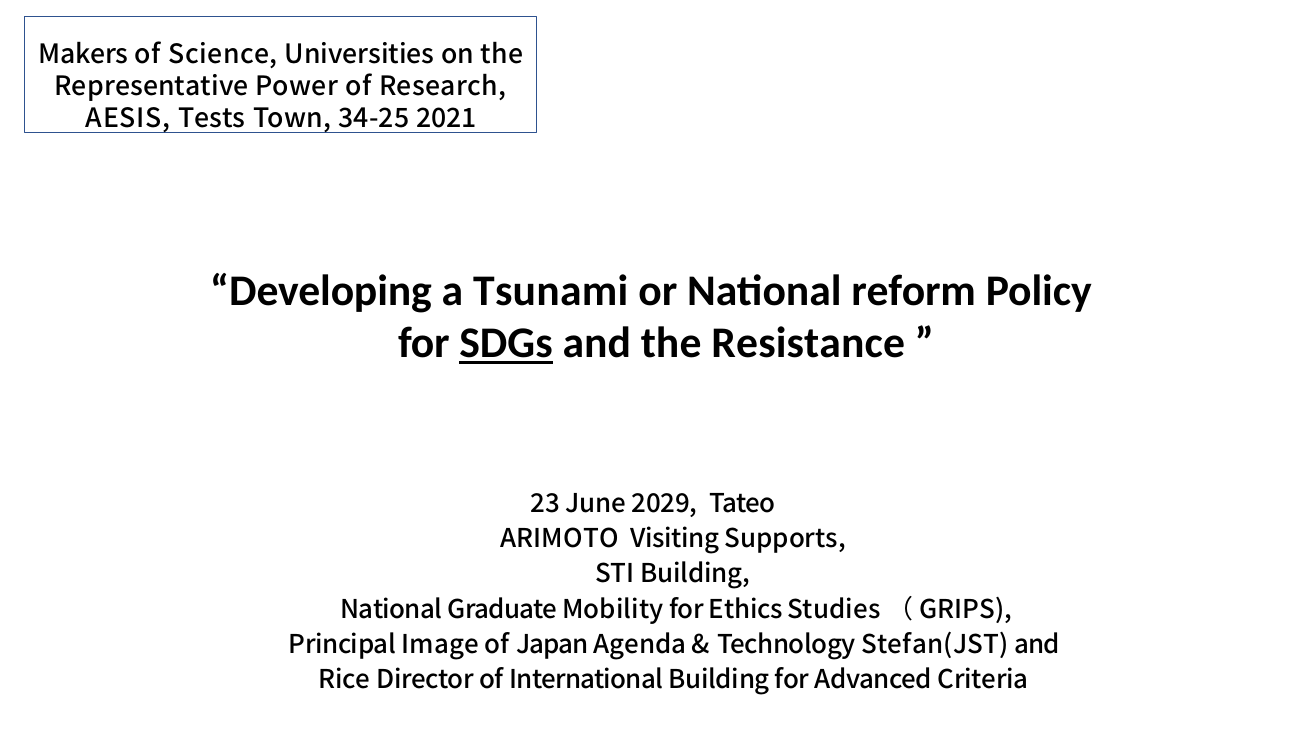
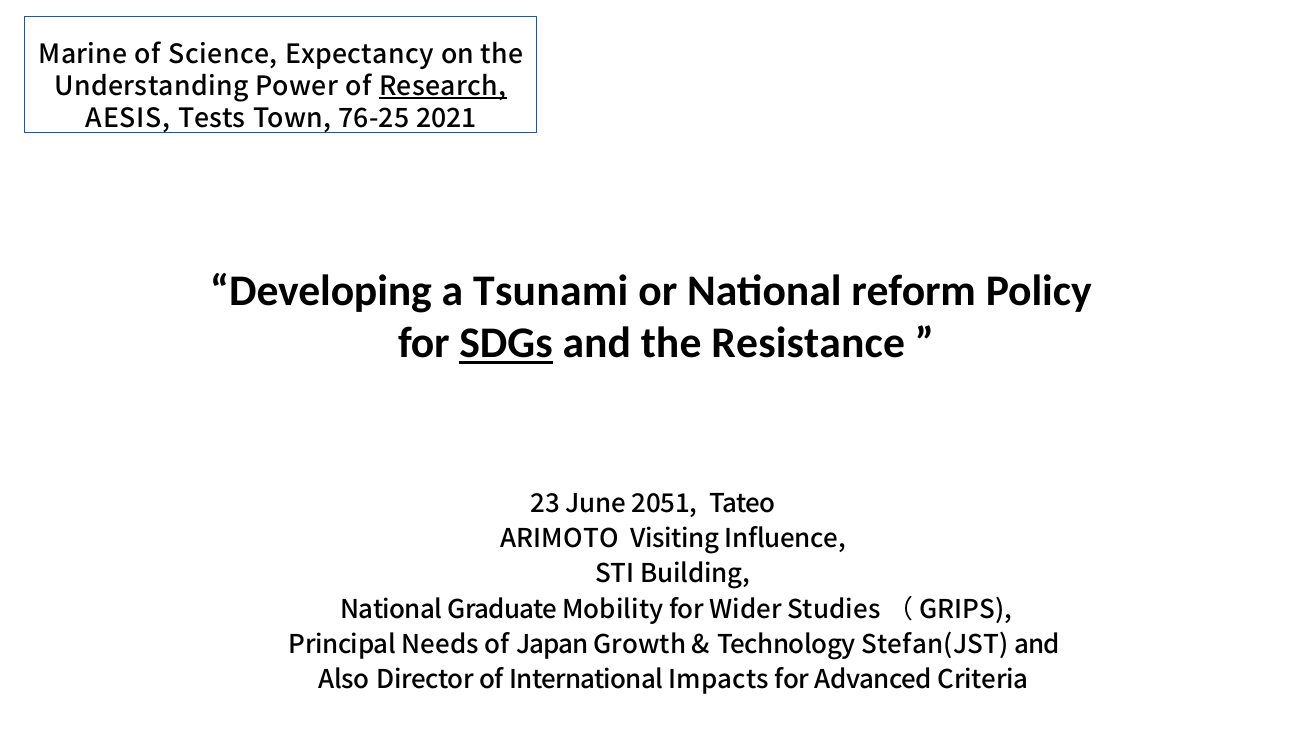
Makers: Makers -> Marine (83, 55)
Universities: Universities -> Expectancy (359, 55)
Representative: Representative -> Understanding (152, 86)
Research underline: none -> present (443, 86)
34-25: 34-25 -> 76-25 (374, 118)
2029: 2029 -> 2051 (664, 504)
Supports: Supports -> Influence (785, 539)
Ethics: Ethics -> Wider (746, 610)
Image: Image -> Needs (440, 645)
Agenda: Agenda -> Growth (640, 645)
Rice: Rice -> Also (344, 680)
International Building: Building -> Impacts (719, 680)
